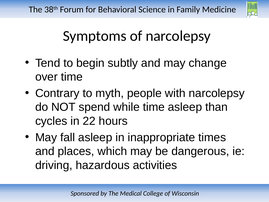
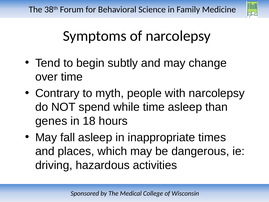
cycles: cycles -> genes (51, 121)
22: 22 -> 18 (89, 121)
